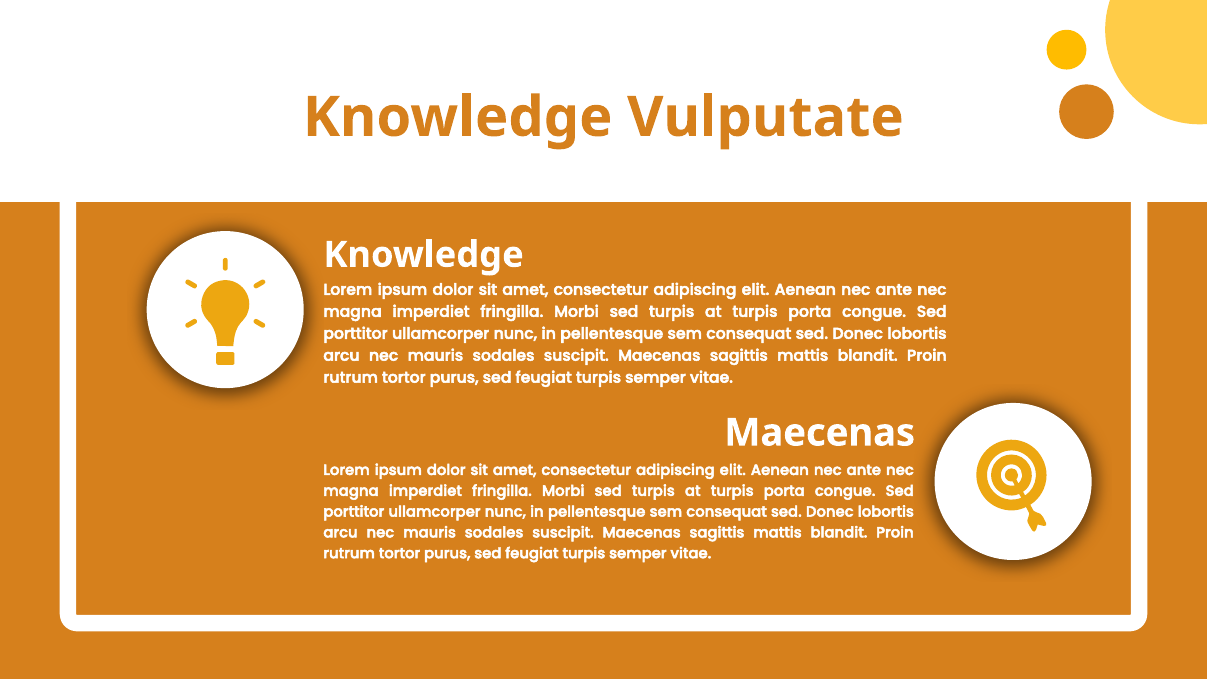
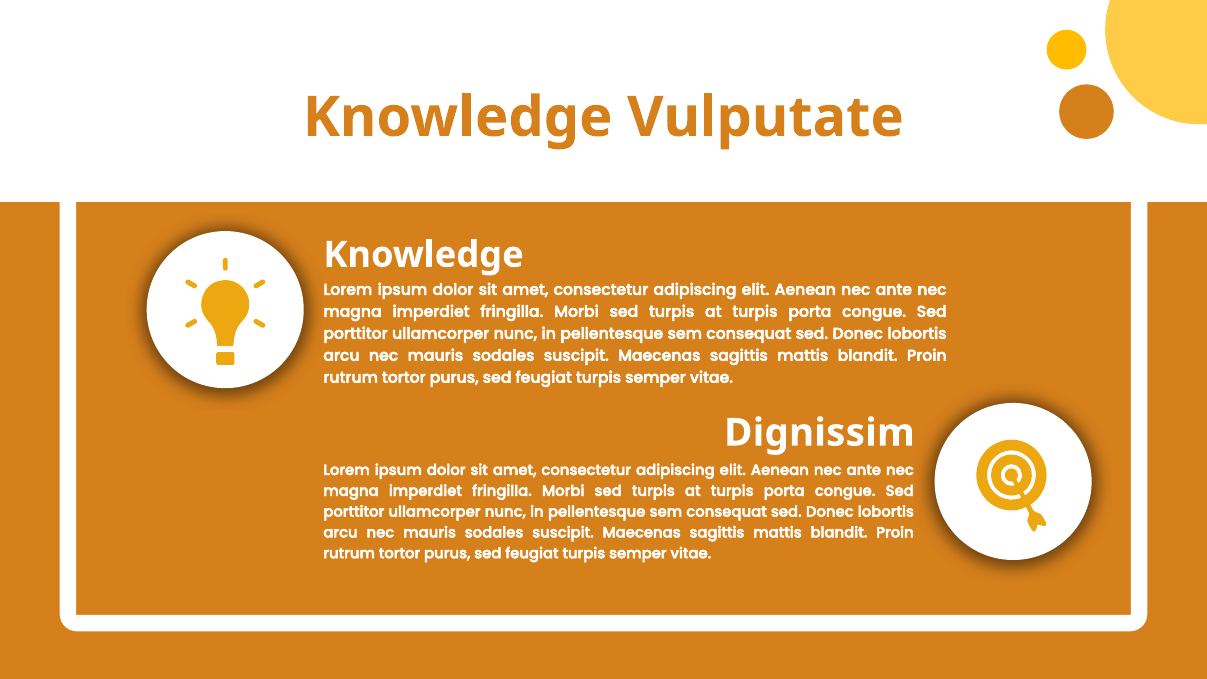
Maecenas: Maecenas -> Dignissim (819, 433)
